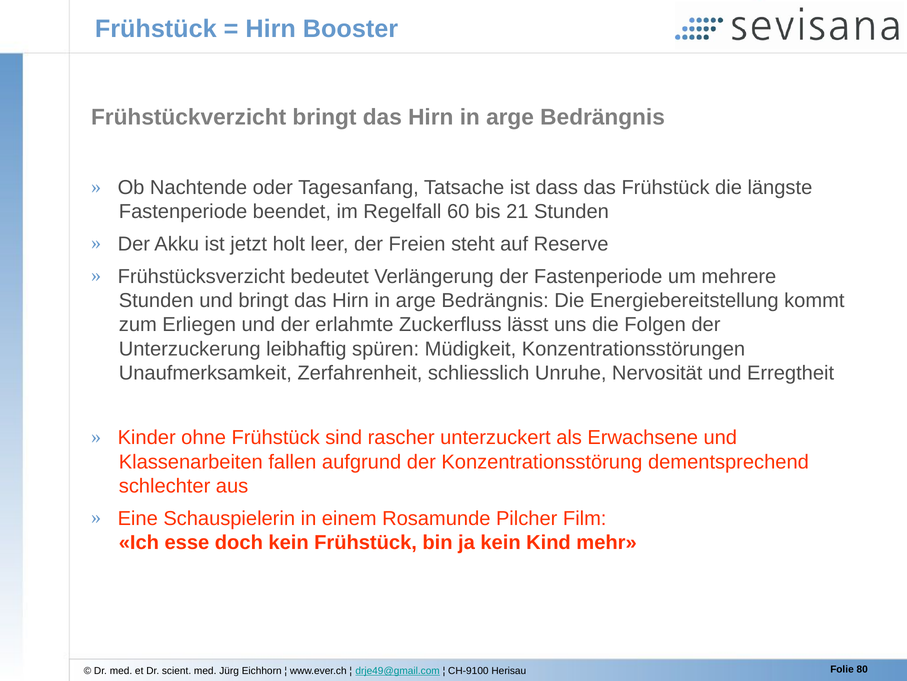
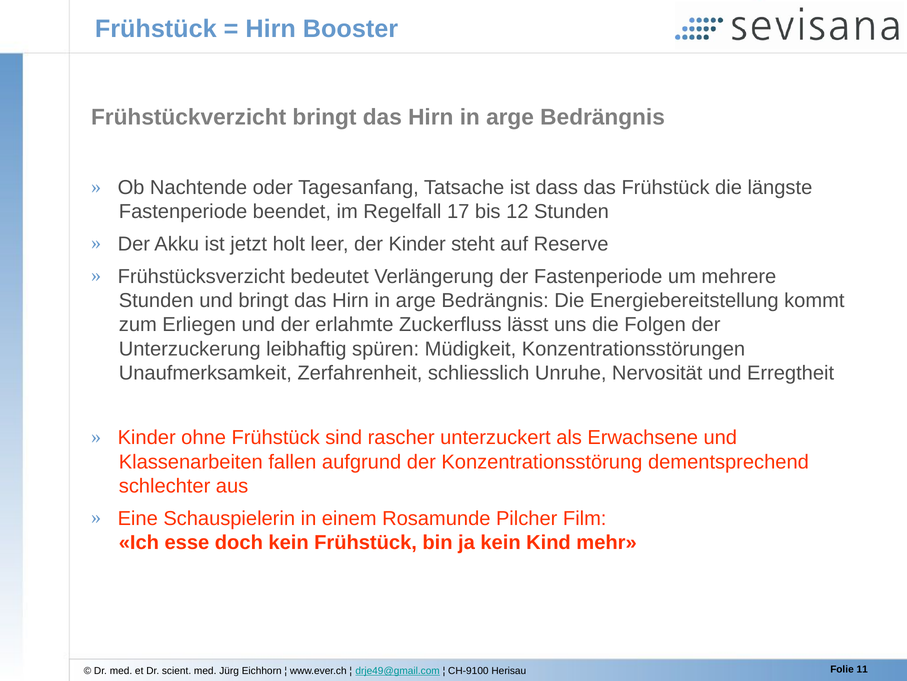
60: 60 -> 17 (458, 212)
21: 21 -> 12 (517, 212)
der Freien: Freien -> Kinder (417, 244)
80: 80 -> 11 (862, 669)
